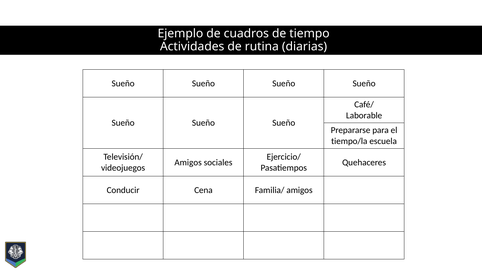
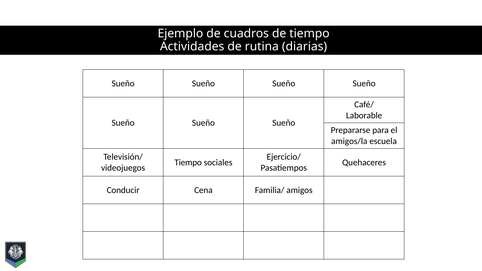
tiempo/la: tiempo/la -> amigos/la (349, 141)
Amigos: Amigos -> Tiempo (188, 163)
